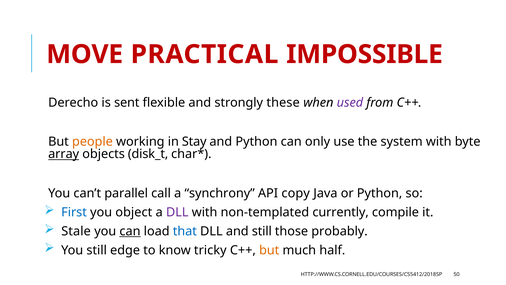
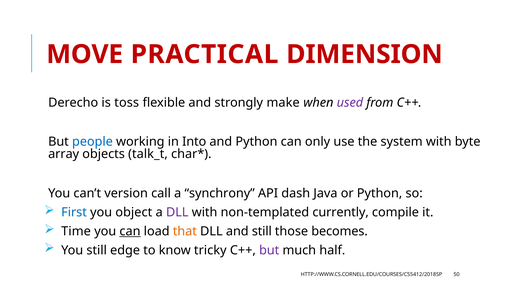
IMPOSSIBLE: IMPOSSIBLE -> DIMENSION (364, 54)
sent: sent -> toss (127, 102)
these: these -> make (283, 102)
people colour: orange -> blue (92, 142)
Stay: Stay -> Into (194, 142)
array underline: present -> none (64, 154)
disk_t: disk_t -> talk_t (148, 154)
parallel: parallel -> version (126, 193)
copy: copy -> dash (296, 193)
Stale: Stale -> Time (76, 231)
that colour: blue -> orange (185, 231)
probably: probably -> becomes (340, 231)
but colour: orange -> purple (269, 250)
